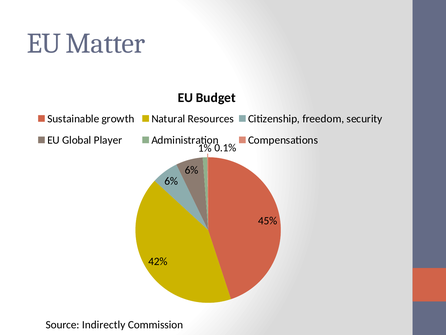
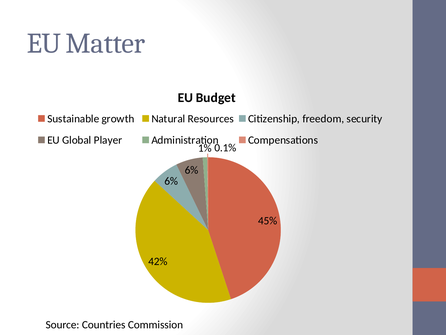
Indirectly: Indirectly -> Countries (104, 324)
